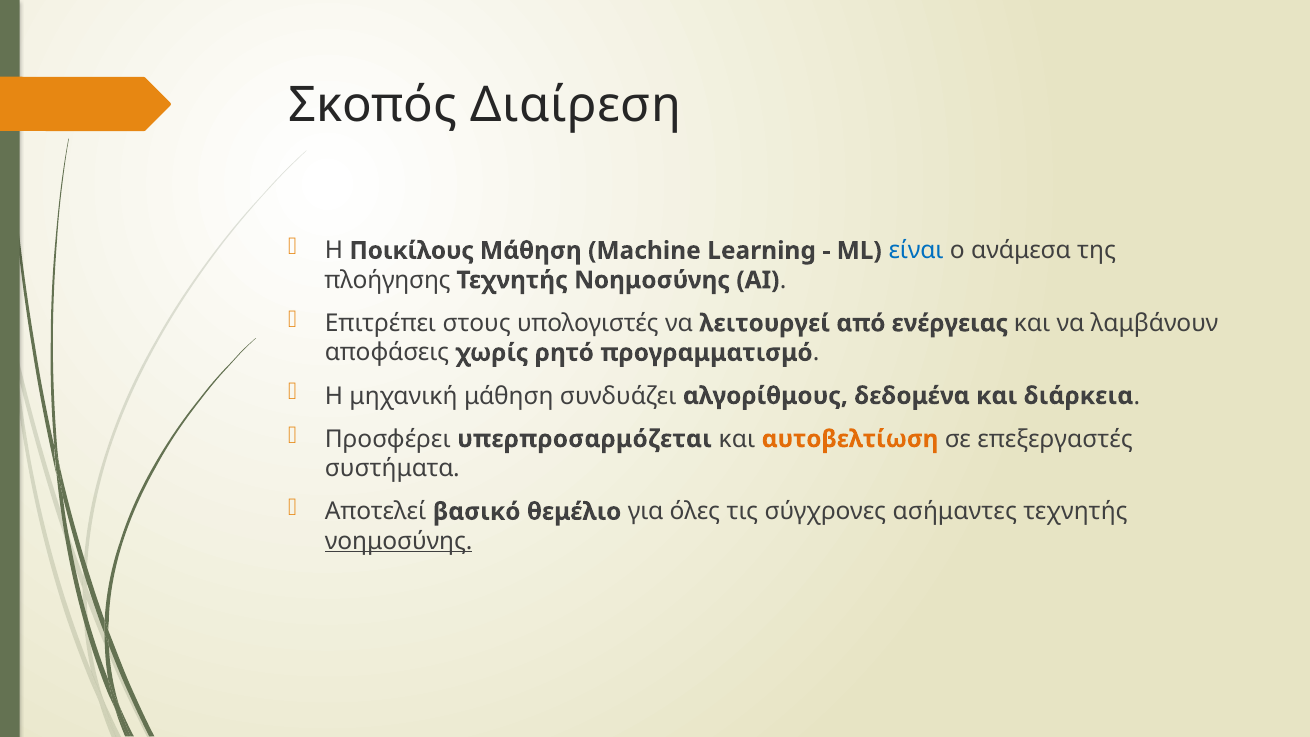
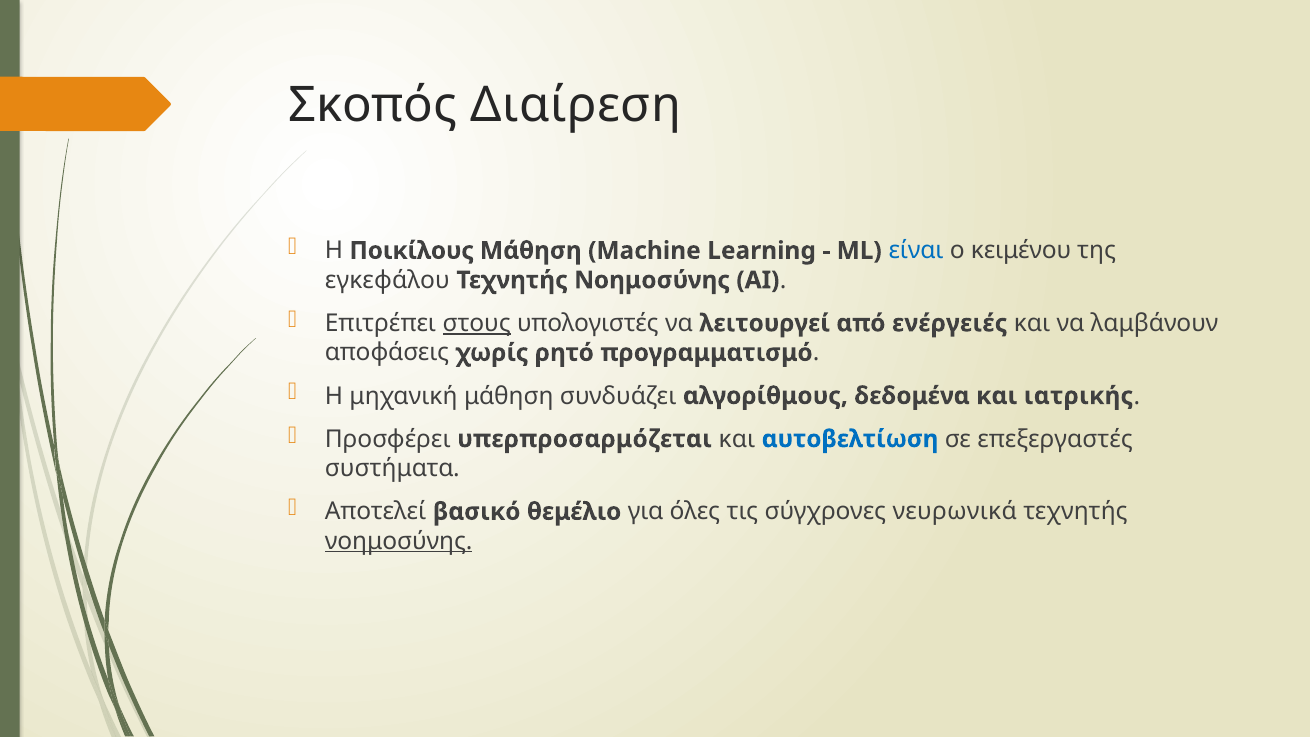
ανάμεσα: ανάμεσα -> κειμένου (1021, 251)
πλοήγησης: πλοήγησης -> εγκεφάλου (387, 280)
στους underline: none -> present (477, 323)
ενέργειας: ενέργειας -> ενέργειές (950, 323)
διάρκεια: διάρκεια -> ιατρικής (1078, 396)
αυτοβελτίωση colour: orange -> blue (850, 439)
ασήμαντες: ασήμαντες -> νευρωνικά (955, 512)
